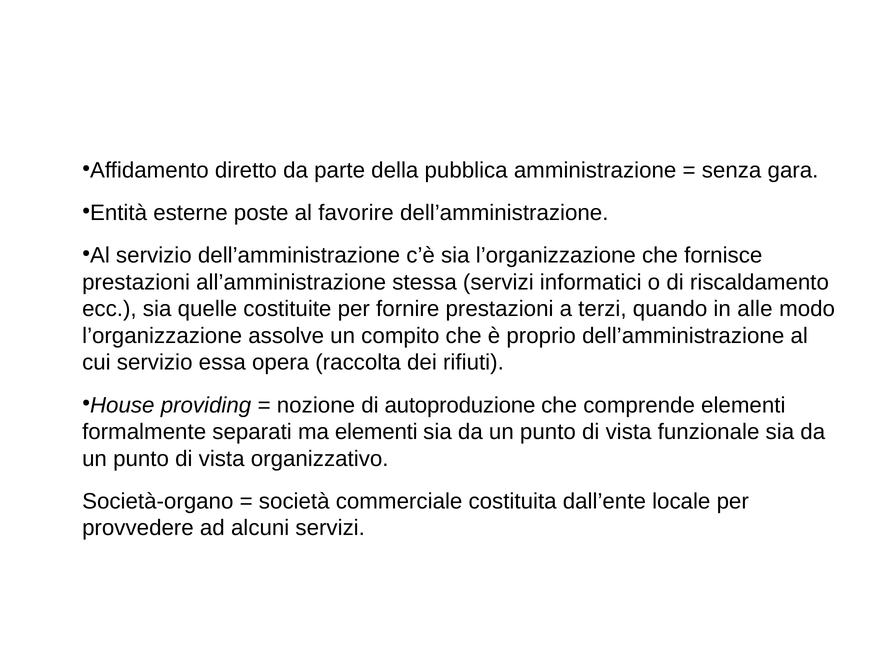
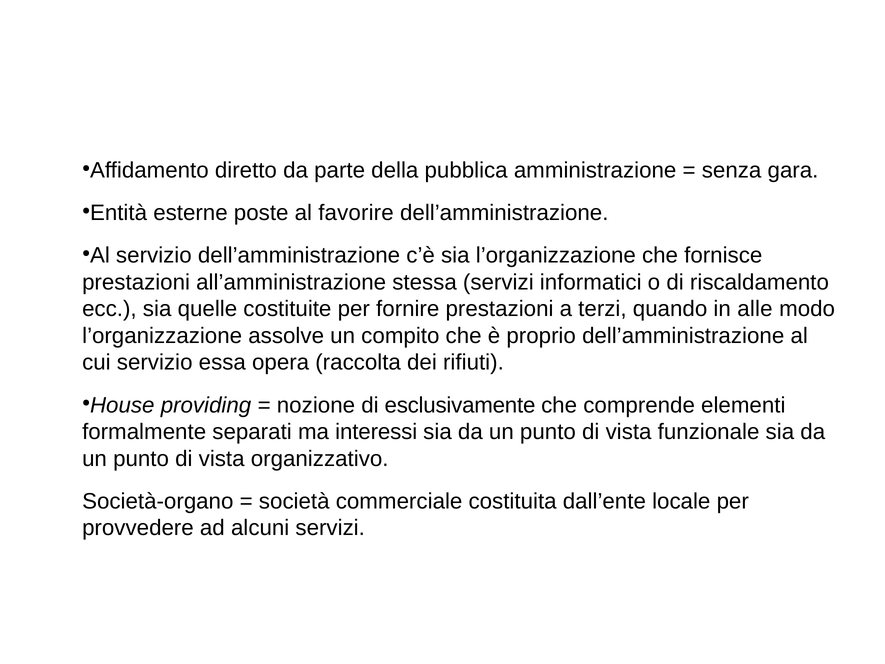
autoproduzione: autoproduzione -> esclusivamente (460, 405)
ma elementi: elementi -> interessi (376, 432)
